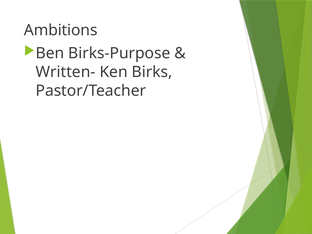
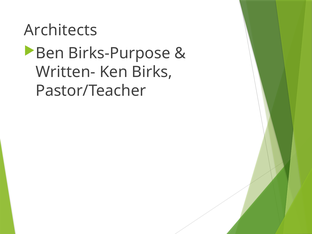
Ambitions: Ambitions -> Architects (61, 30)
